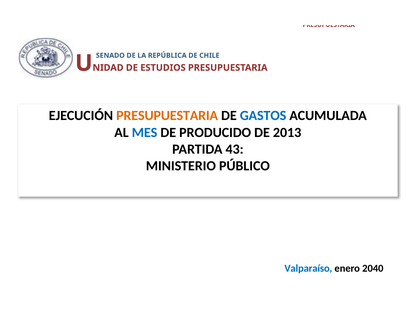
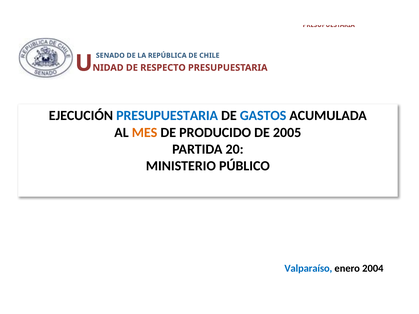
ESTUDIOS: ESTUDIOS -> RESPECTO (163, 68)
PRESUPUESTARIA colour: orange -> blue (167, 116)
MES colour: blue -> orange (145, 133)
2013: 2013 -> 2005 (287, 133)
43: 43 -> 20 (235, 149)
2040: 2040 -> 2004 (373, 268)
